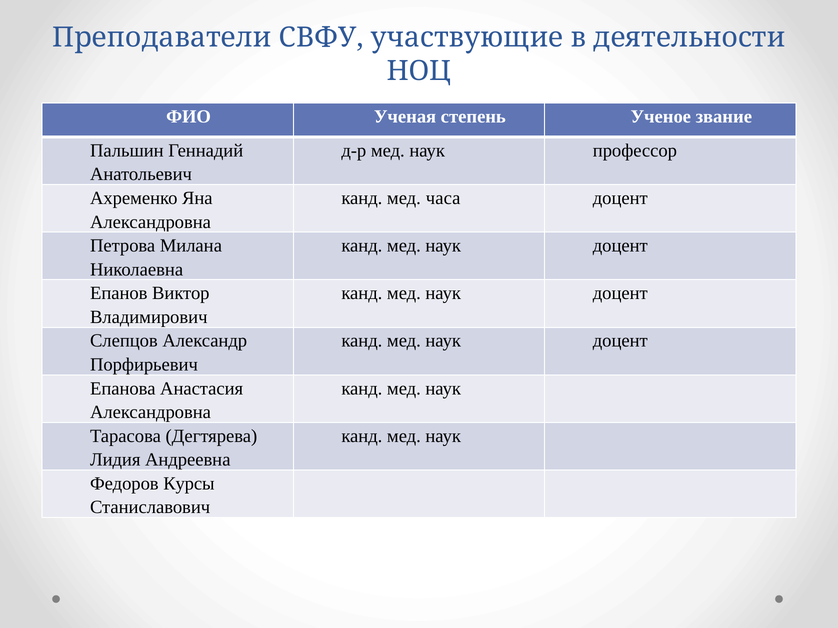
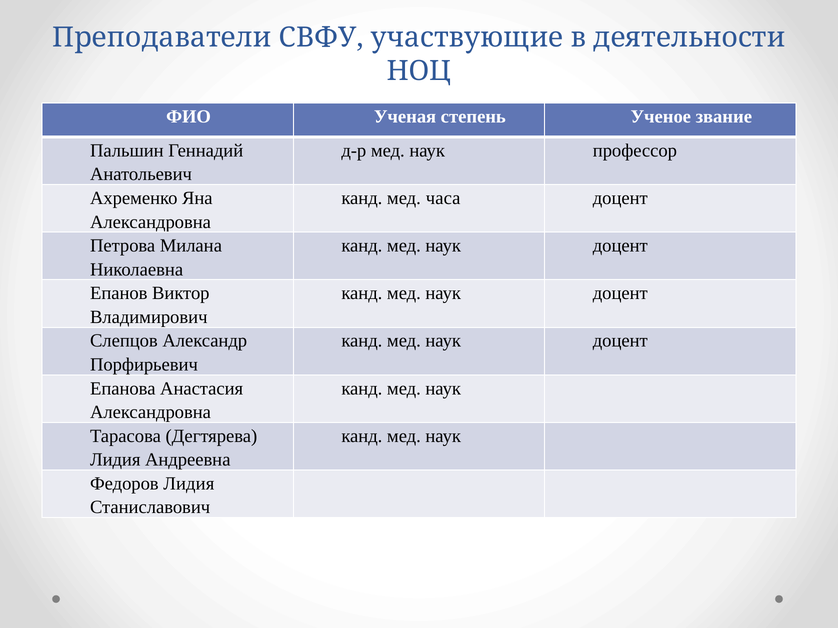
Федоров Курсы: Курсы -> Лидия (189, 484)
